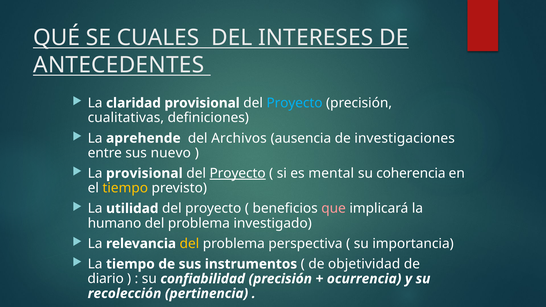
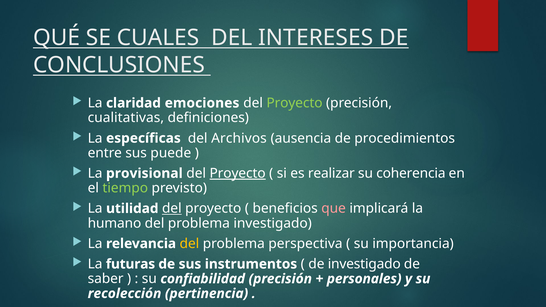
ANTECEDENTES: ANTECEDENTES -> CONCLUSIONES (119, 65)
claridad provisional: provisional -> emociones (202, 103)
Proyecto colour: light blue -> light green (295, 103)
aprehende: aprehende -> específicas (143, 138)
investigaciones: investigaciones -> procedimientos (405, 138)
nuevo: nuevo -> puede (171, 153)
mental: mental -> realizar (331, 173)
tiempo colour: yellow -> light green (125, 188)
del underline: none -> present (172, 209)
La tiempo: tiempo -> futuras (131, 264)
de objetividad: objetividad -> investigado (364, 264)
diario: diario -> saber (106, 279)
ocurrencia: ocurrencia -> personales (364, 279)
